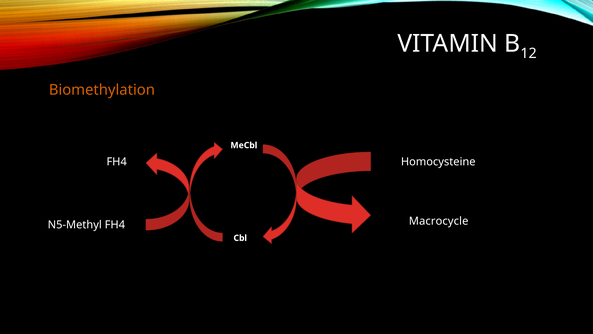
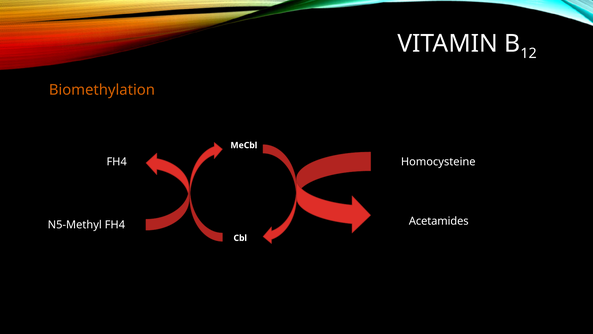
Macrocycle: Macrocycle -> Acetamides (439, 221)
